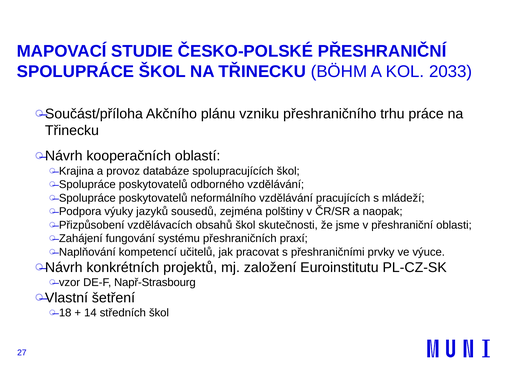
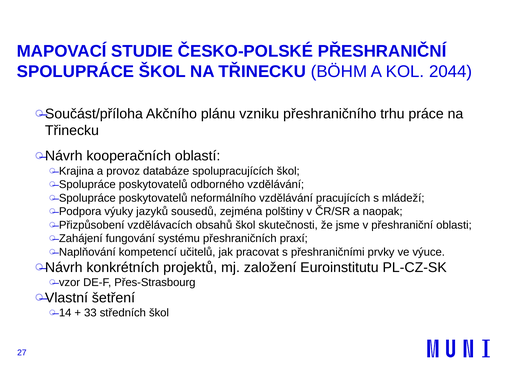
2033: 2033 -> 2044 (451, 72)
Např-Strasbourg: Např-Strasbourg -> Přes-Strasbourg (155, 283)
18: 18 -> 14 (65, 313)
14: 14 -> 33 (90, 313)
